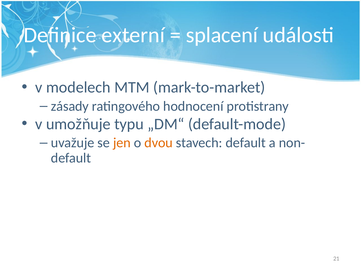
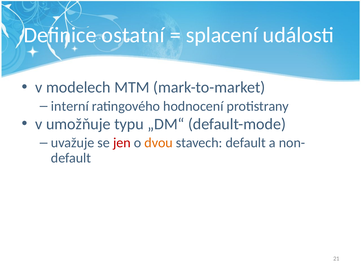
externí: externí -> ostatní (133, 35)
zásady: zásady -> interní (70, 106)
jen colour: orange -> red (122, 143)
